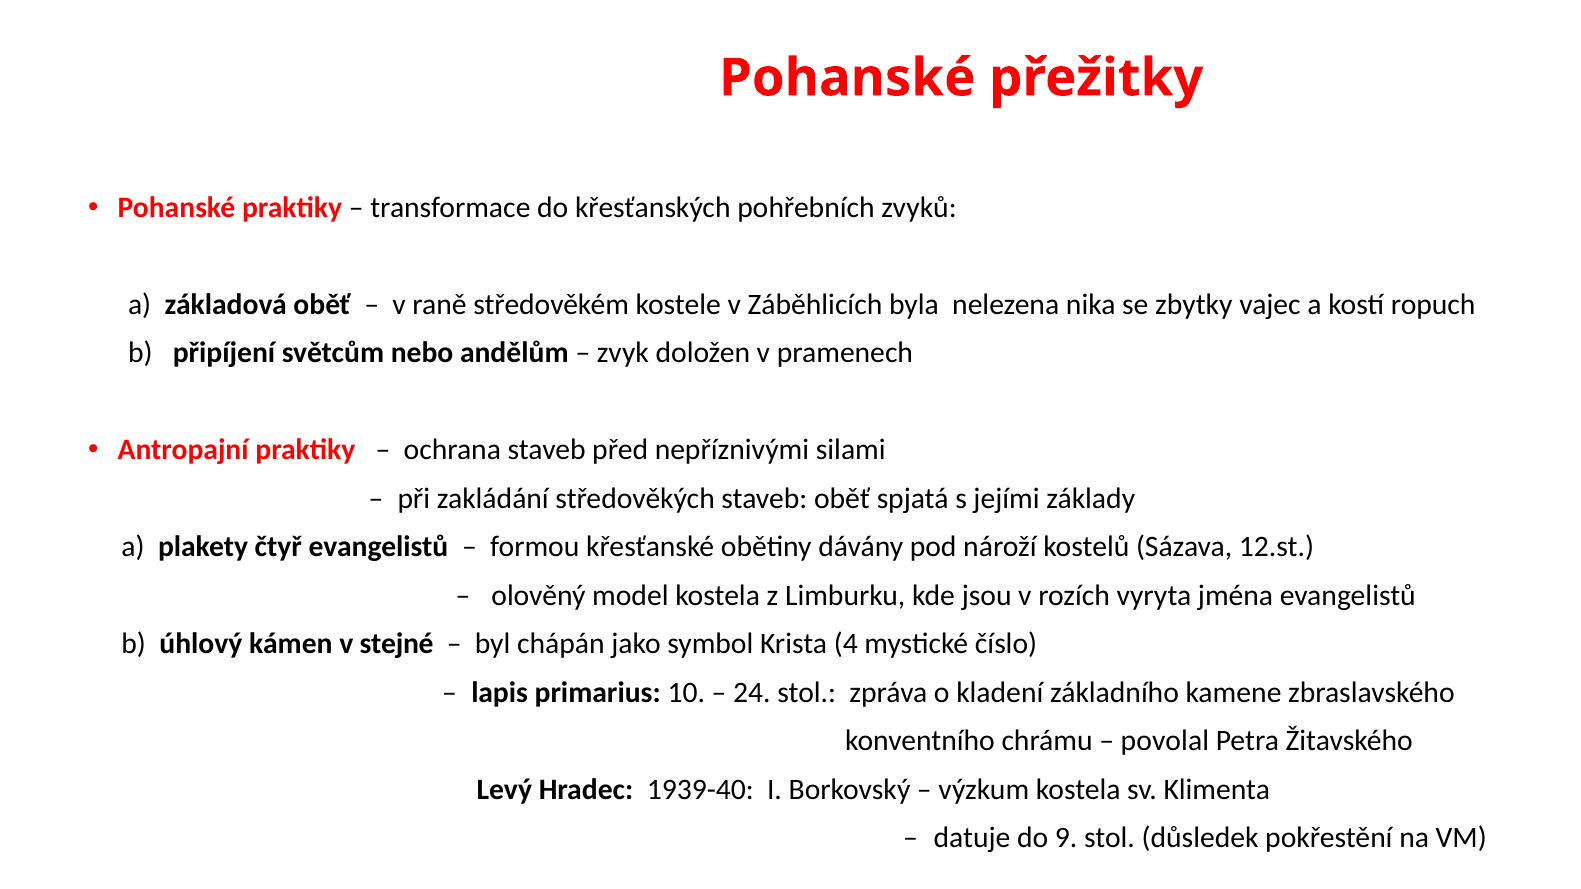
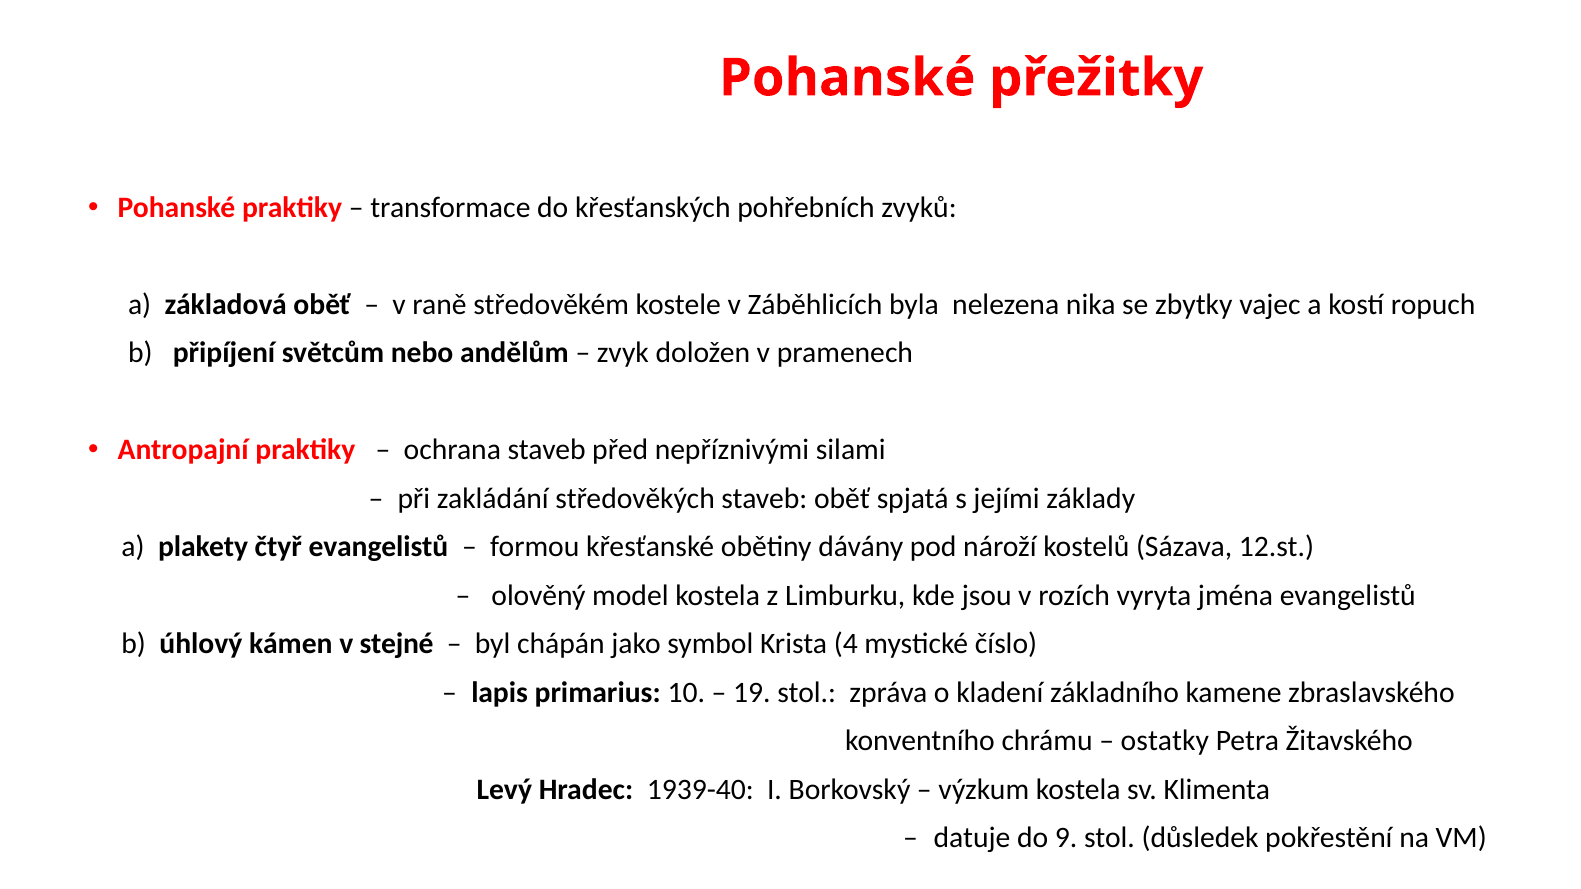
24: 24 -> 19 (752, 693)
povolal: povolal -> ostatky (1165, 741)
